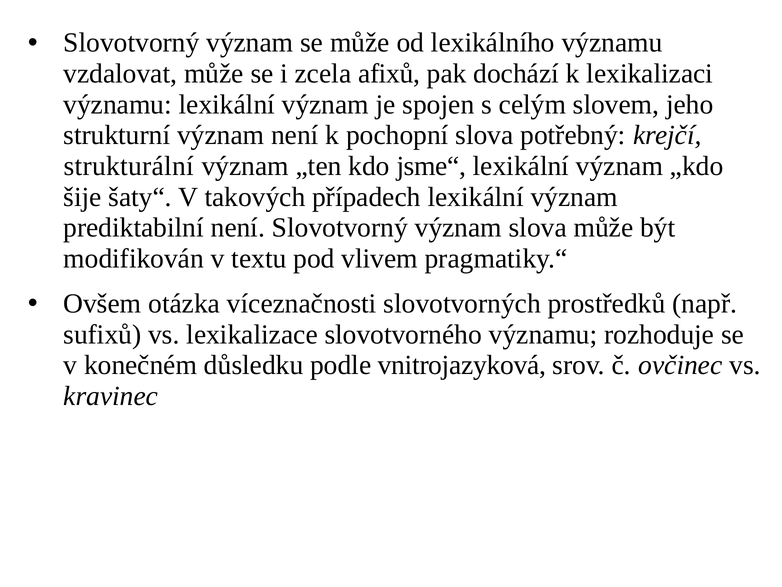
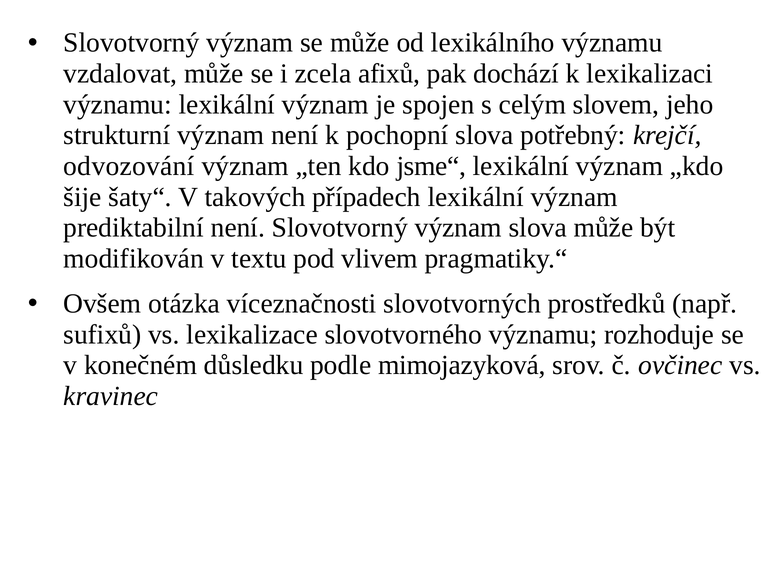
strukturální: strukturální -> odvozování (129, 166)
vnitrojazyková: vnitrojazyková -> mimojazyková (462, 365)
